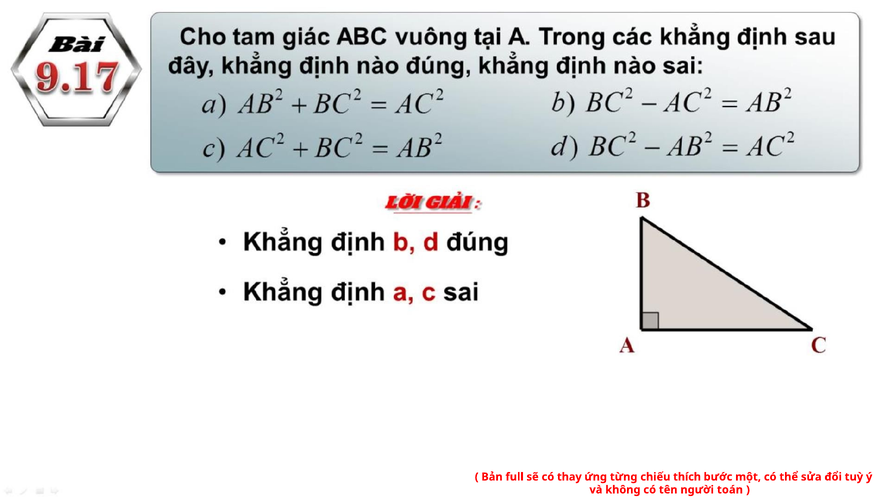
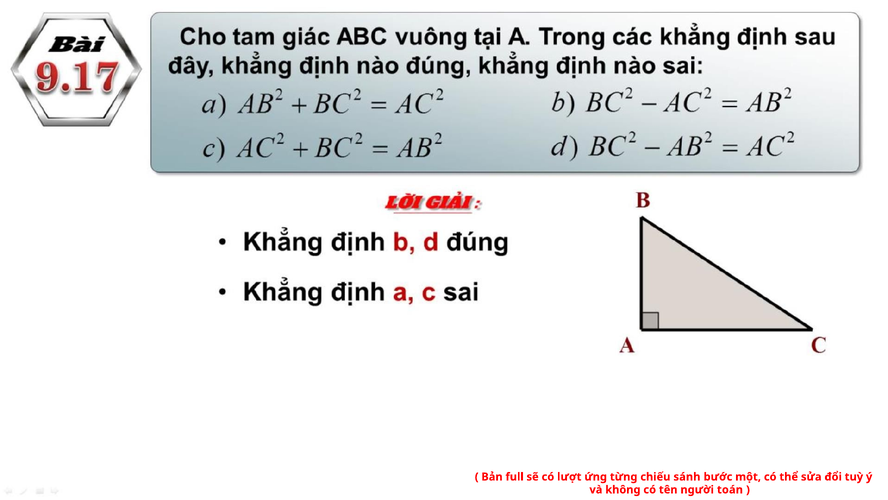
thay: thay -> lượt (569, 477)
thích: thích -> sánh (687, 477)
